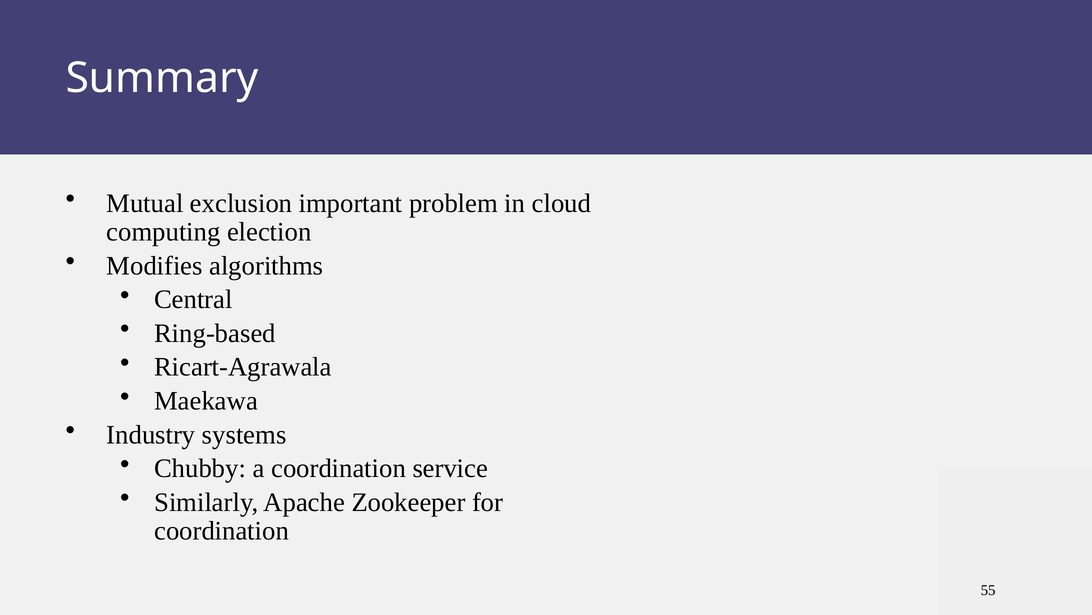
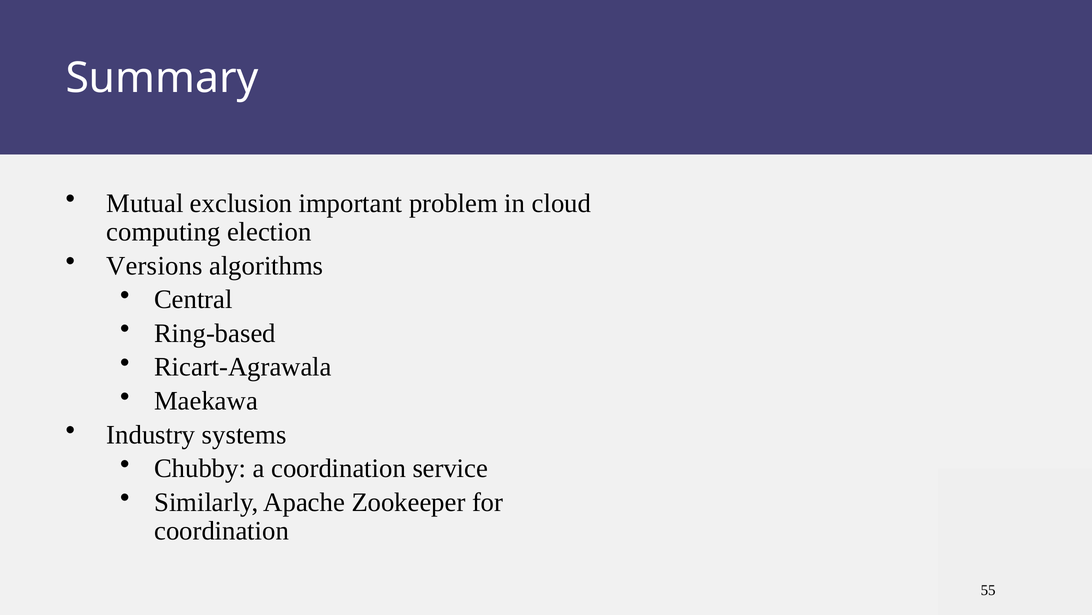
Modifies: Modifies -> Versions (154, 266)
